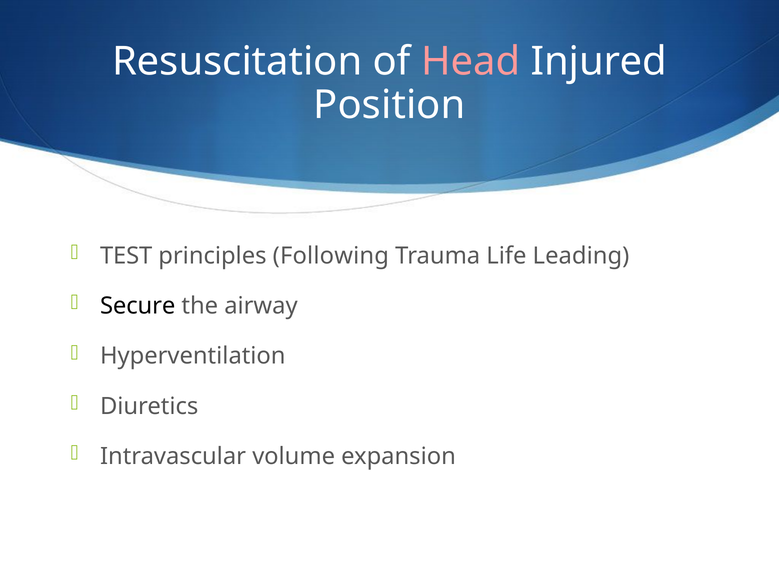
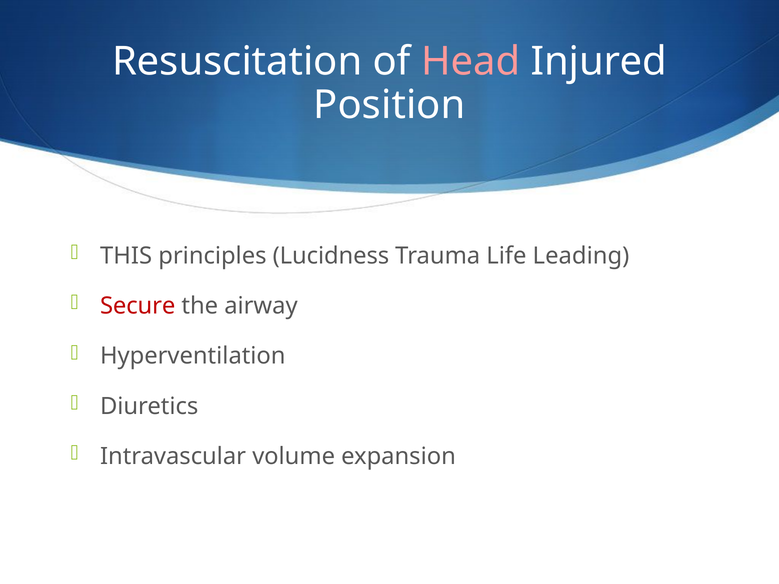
TEST: TEST -> THIS (126, 256)
Following: Following -> Lucidness (331, 256)
Secure colour: black -> red (138, 306)
